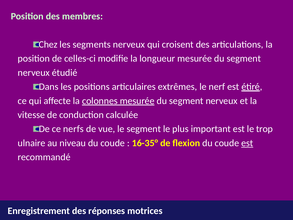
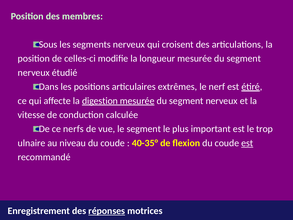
Chez: Chez -> Sous (48, 44)
colonnes: colonnes -> digestion (100, 101)
16-35°: 16-35° -> 40-35° (145, 143)
réponses underline: none -> present (107, 211)
